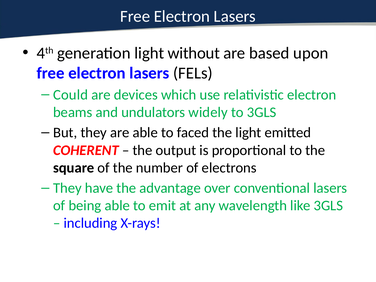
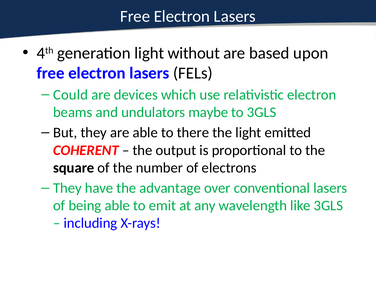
widely: widely -> maybe (208, 112)
faced: faced -> there (193, 133)
